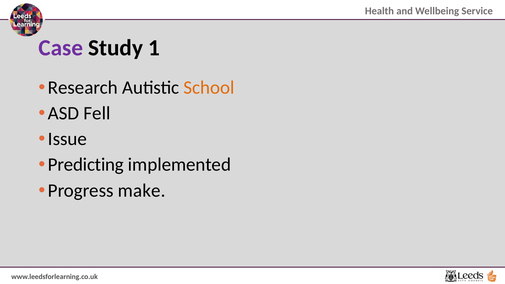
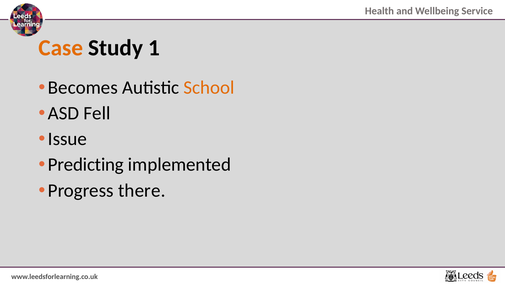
Case colour: purple -> orange (61, 48)
Research: Research -> Becomes (83, 88)
make: make -> there (142, 191)
